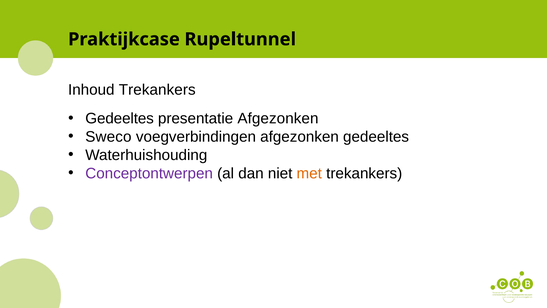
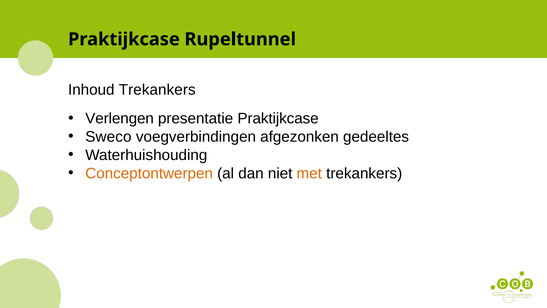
Gedeeltes: Gedeeltes -> Verlengen (120, 118)
presentatie Afgezonken: Afgezonken -> Praktijkcase (278, 118)
Conceptontwerpen colour: purple -> orange (149, 173)
